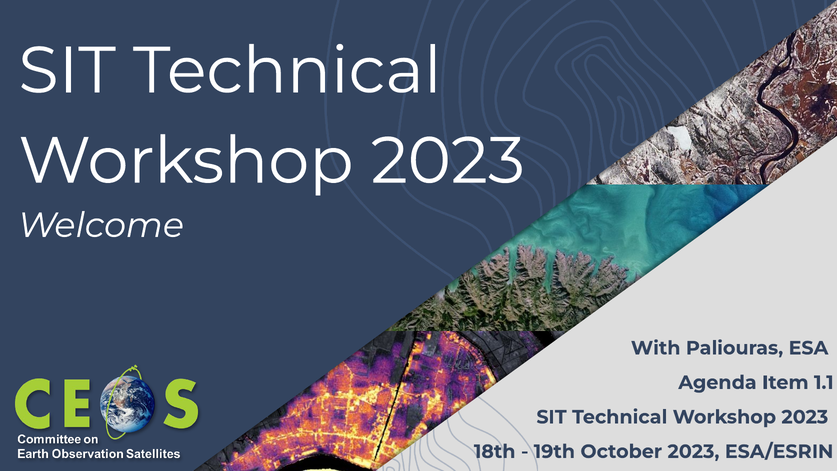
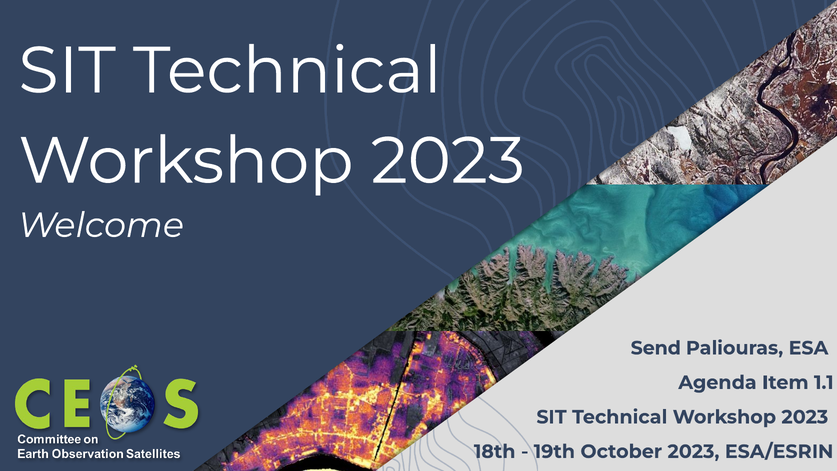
With: With -> Send (656, 348)
